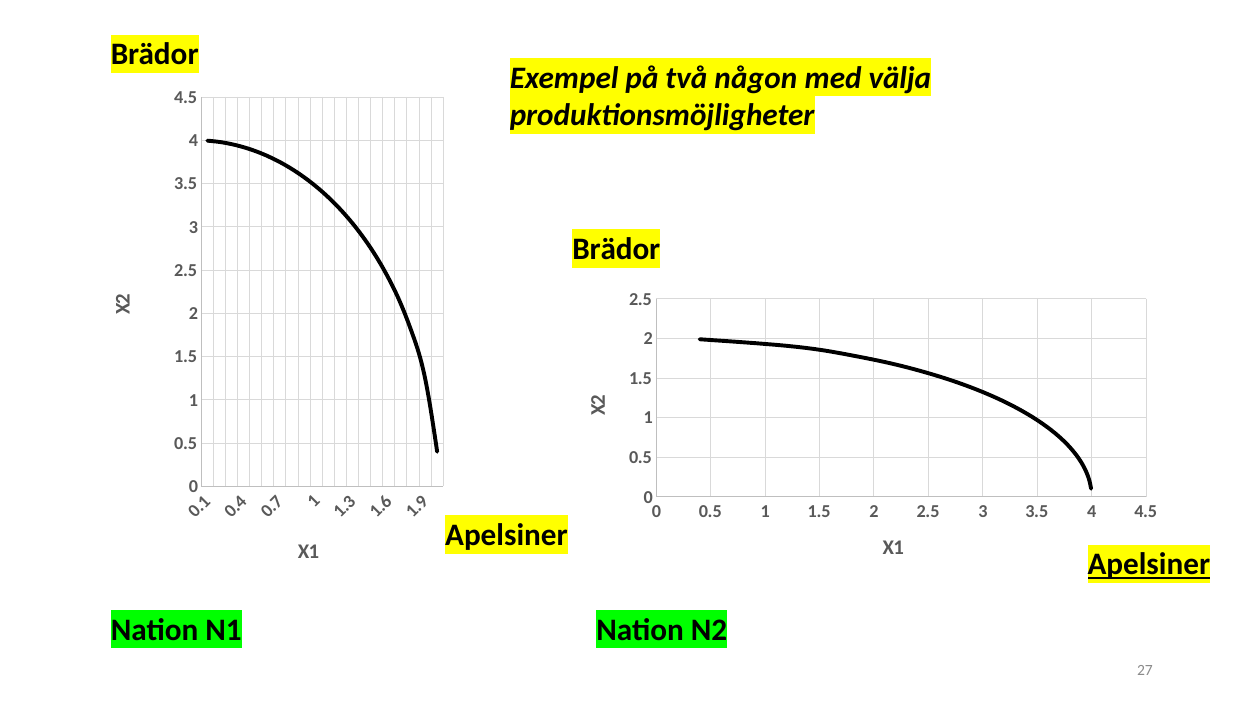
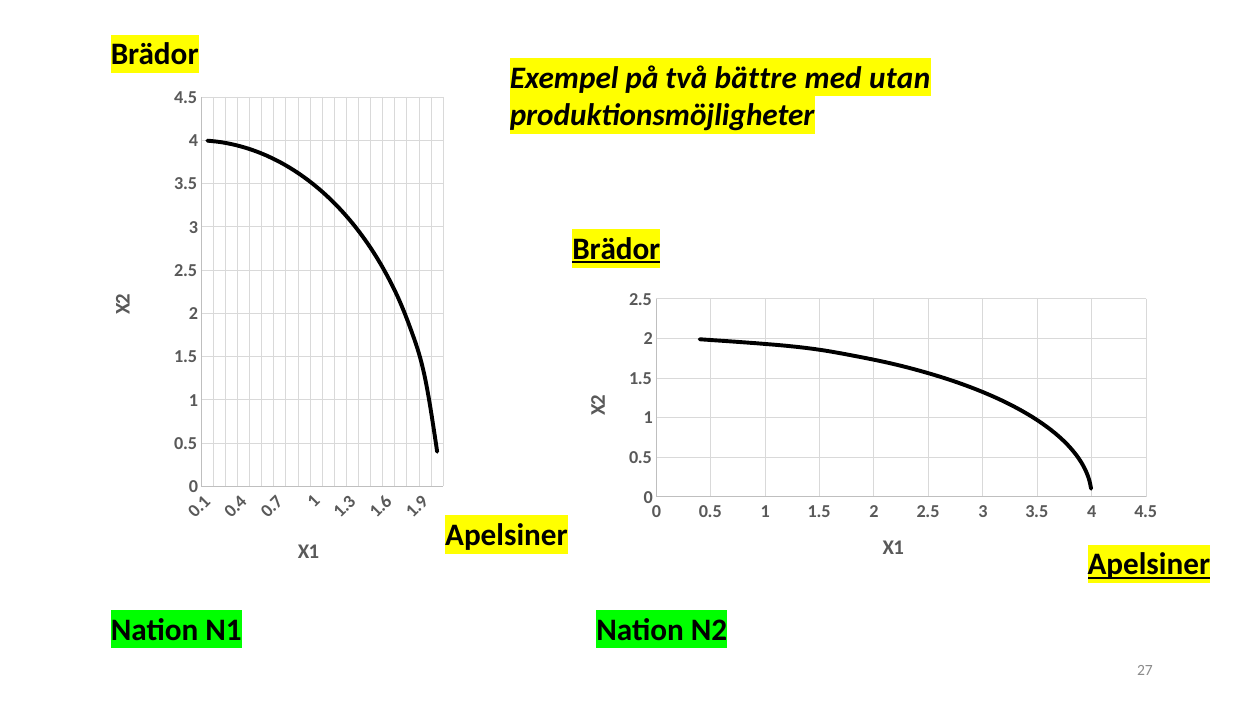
någon: någon -> bättre (756, 78)
välja: välja -> utan (900, 78)
Brädor underline: none -> present (616, 249)
